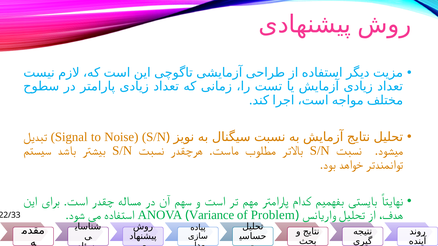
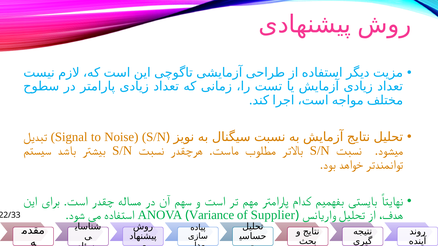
Problem: Problem -> Supplier (273, 215)
